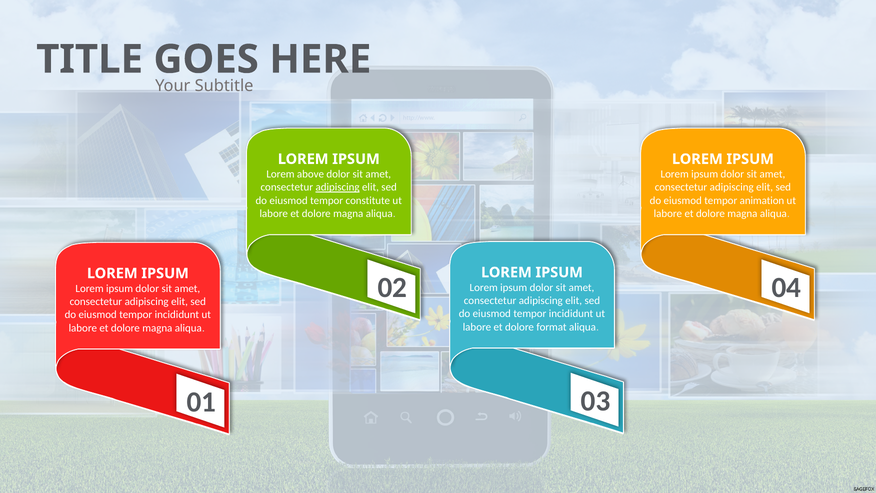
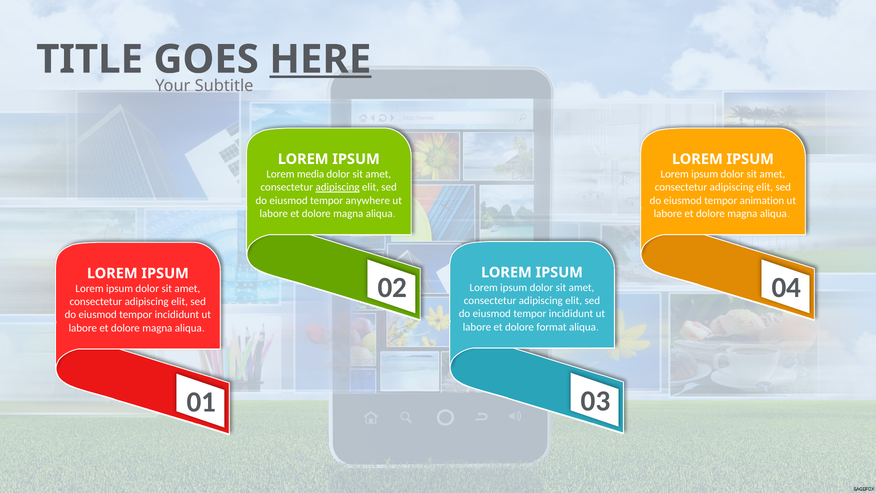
HERE underline: none -> present (320, 59)
above: above -> media (311, 174)
constitute: constitute -> anywhere (368, 200)
